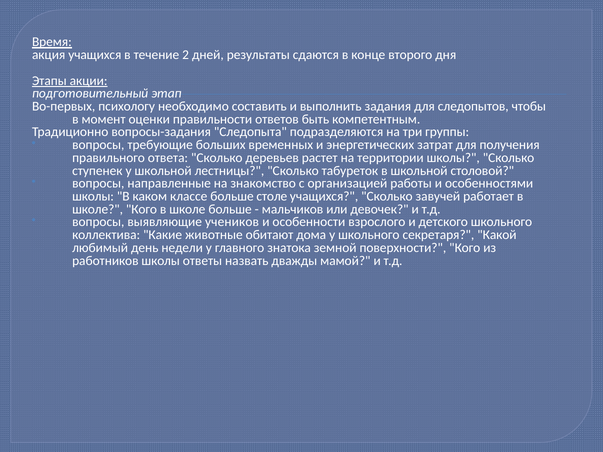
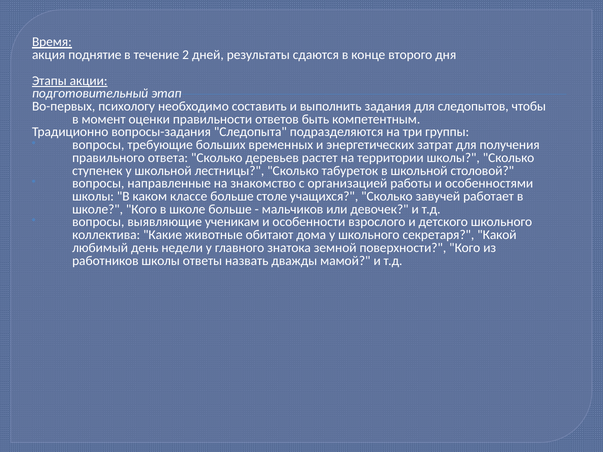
акция учащихся: учащихся -> поднятие (95, 55)
учеников: учеников -> ученикам (232, 222)
